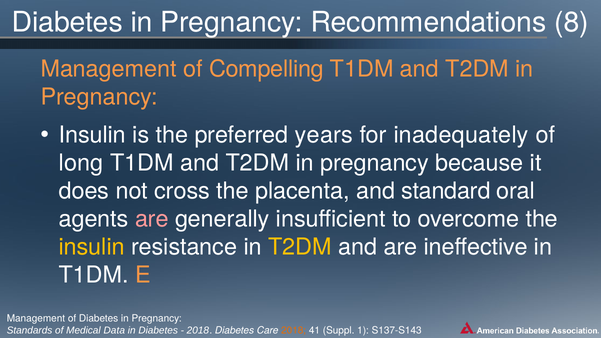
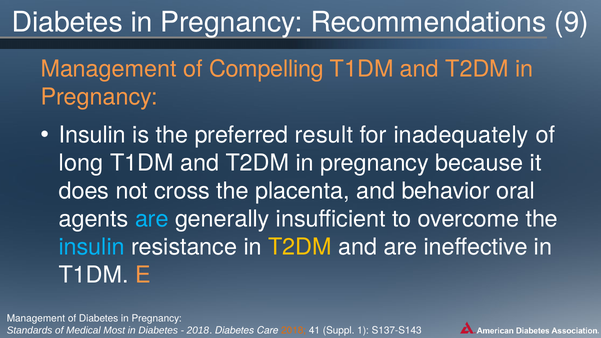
8: 8 -> 9 (572, 23)
years: years -> result (324, 135)
standard: standard -> behavior (446, 191)
are colour: pink -> light blue (152, 219)
insulin colour: yellow -> light blue (92, 247)
Data: Data -> Most (114, 330)
